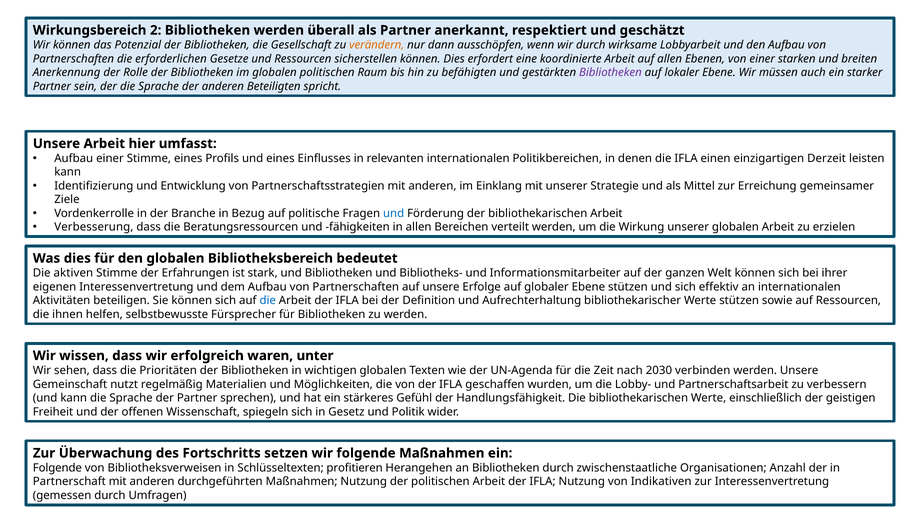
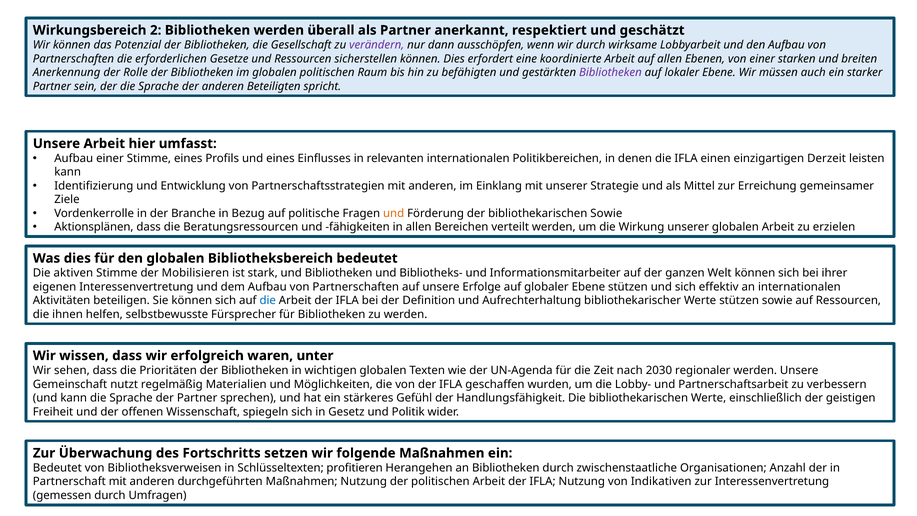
verändern colour: orange -> purple (377, 45)
und colour: blue -> orange (394, 213)
bibliothekarischen Arbeit: Arbeit -> Sowie (606, 213)
Verbesserung: Verbesserung -> Aktionsplänen (94, 227)
Erfahrungen: Erfahrungen -> Mobilisieren (195, 273)
verbinden: verbinden -> regionaler (703, 370)
Folgende: Folgende -> Bedeutet (57, 468)
